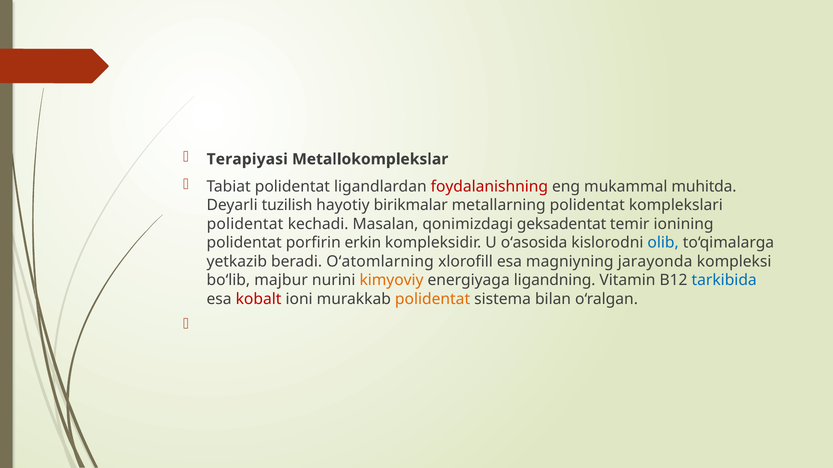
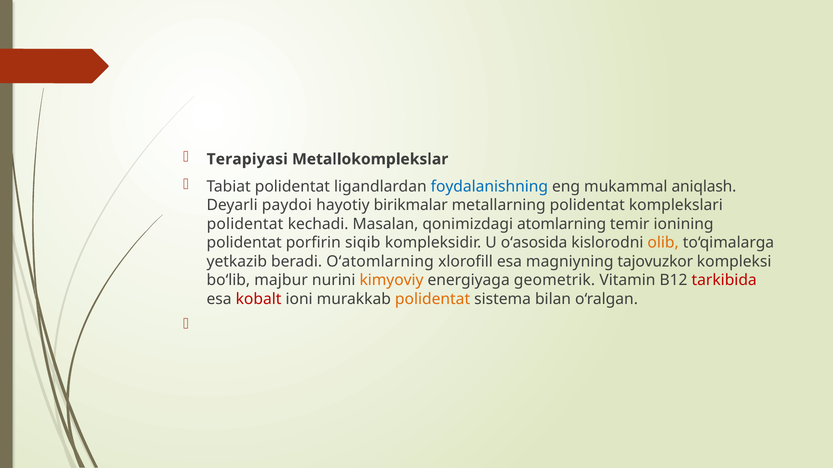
foydalanishning colour: red -> blue (489, 187)
muhitda: muhitda -> aniqlash (704, 187)
tuzilish: tuzilish -> paydoi (287, 206)
geksadentat: geksadentat -> atomlarning (562, 224)
erkin: erkin -> siqib (363, 243)
olib colour: blue -> orange (663, 243)
jarayonda: jarayonda -> tajovuzkor (655, 262)
ligandning: ligandning -> geometrik (555, 281)
tarkibida colour: blue -> red (724, 281)
